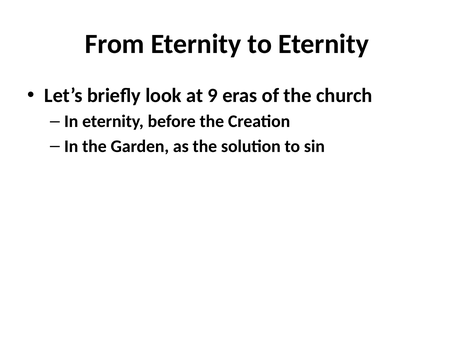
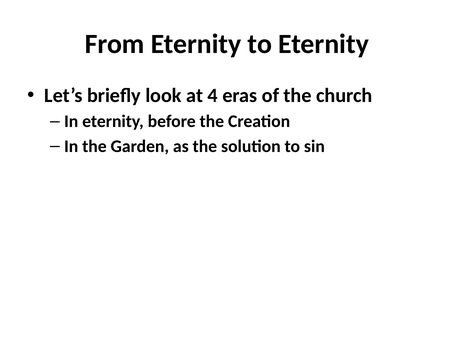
9: 9 -> 4 (213, 95)
